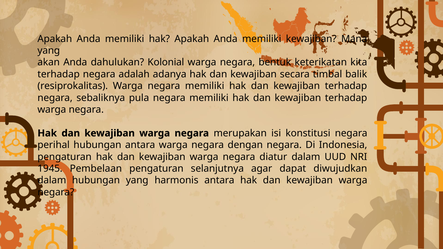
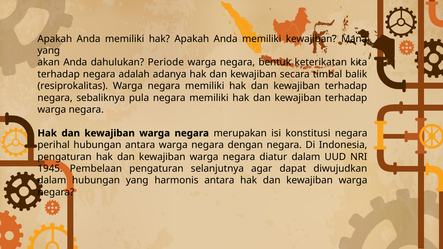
Kolonial: Kolonial -> Periode (166, 62)
